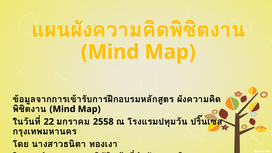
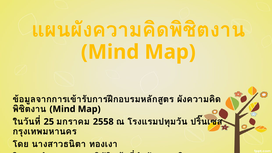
22: 22 -> 25 (49, 122)
